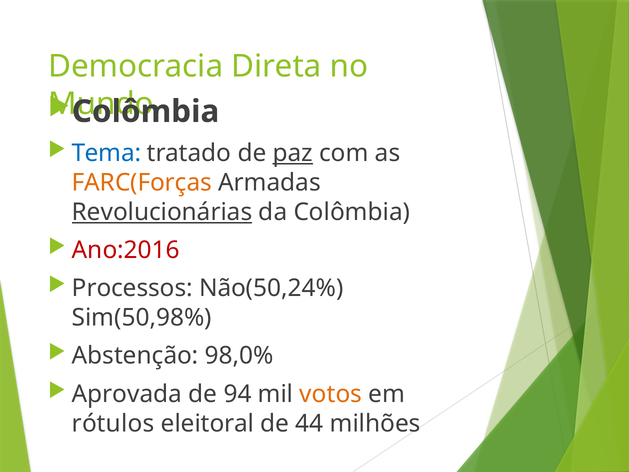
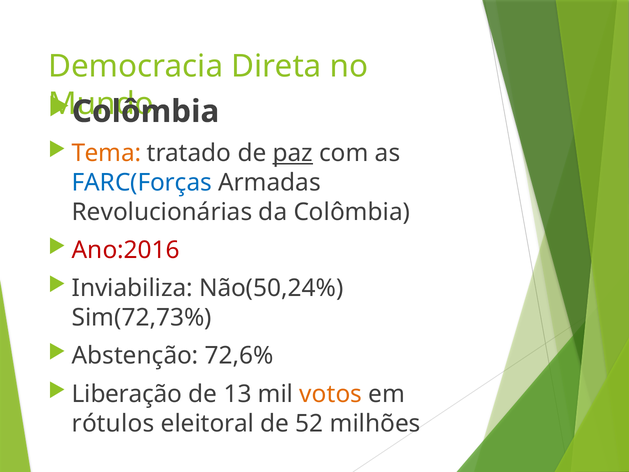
Tema colour: blue -> orange (106, 153)
FARC(Forças colour: orange -> blue (142, 183)
Revolucionárias underline: present -> none (162, 212)
Processos: Processos -> Inviabiliza (132, 288)
Sim(50,98%: Sim(50,98% -> Sim(72,73% (142, 318)
98,0%: 98,0% -> 72,6% (239, 356)
Aprovada: Aprovada -> Liberação (127, 394)
94: 94 -> 13 (238, 394)
44: 44 -> 52 (309, 423)
